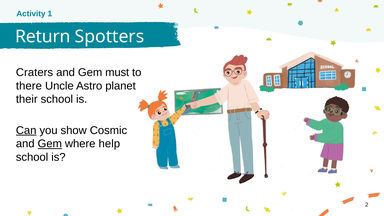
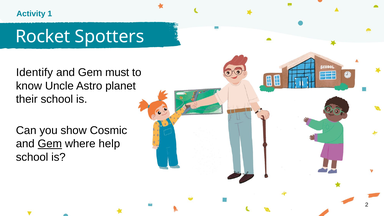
Return: Return -> Rocket (43, 37)
Craters: Craters -> Identify (34, 72)
there: there -> know (29, 86)
Can underline: present -> none (26, 130)
